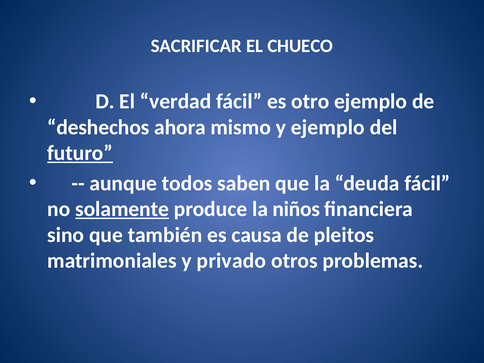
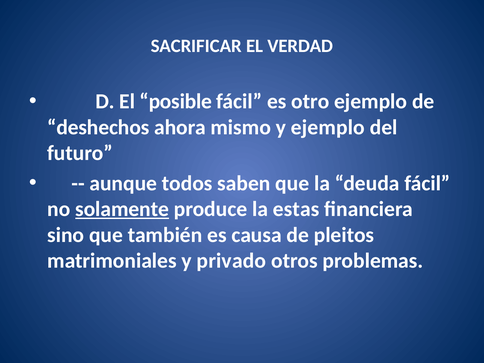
CHUECO: CHUECO -> VERDAD (300, 46)
verdad: verdad -> posible (176, 102)
futuro underline: present -> none (80, 153)
niños: niños -> estas (296, 209)
